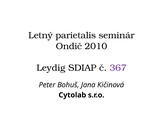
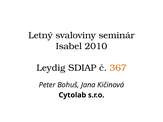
parietalis: parietalis -> svaloviny (76, 35)
Ondič: Ondič -> Isabel (69, 46)
367 colour: purple -> orange (118, 68)
